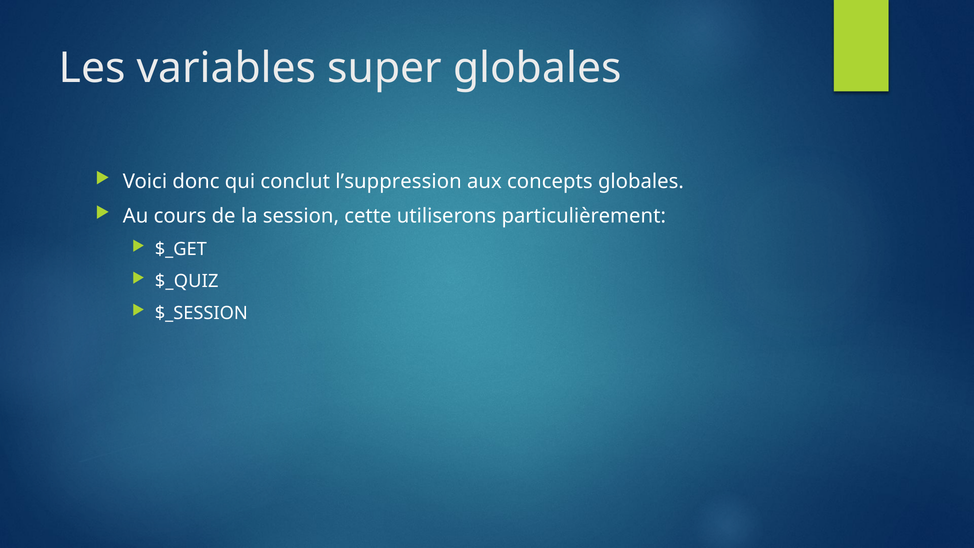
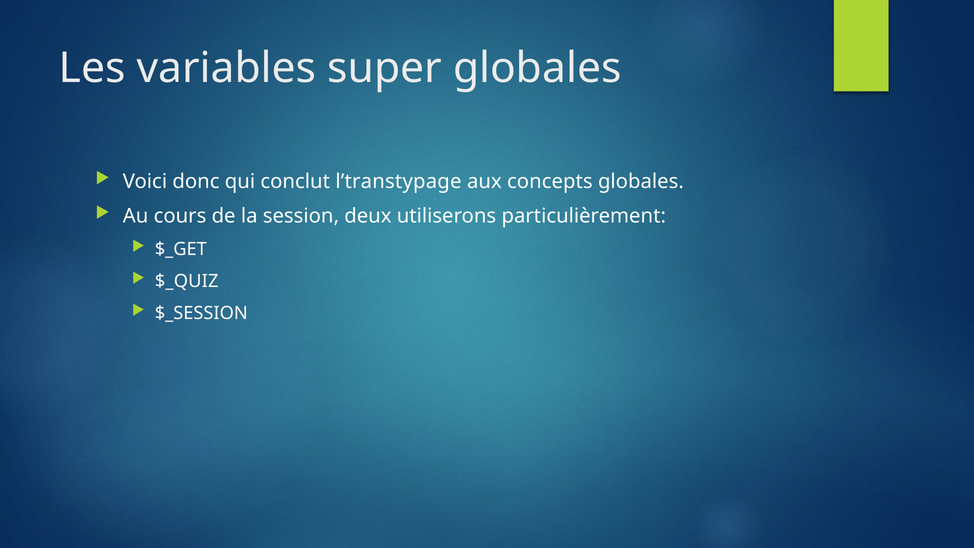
l’suppression: l’suppression -> l’transtypage (398, 181)
cette: cette -> deux (368, 216)
